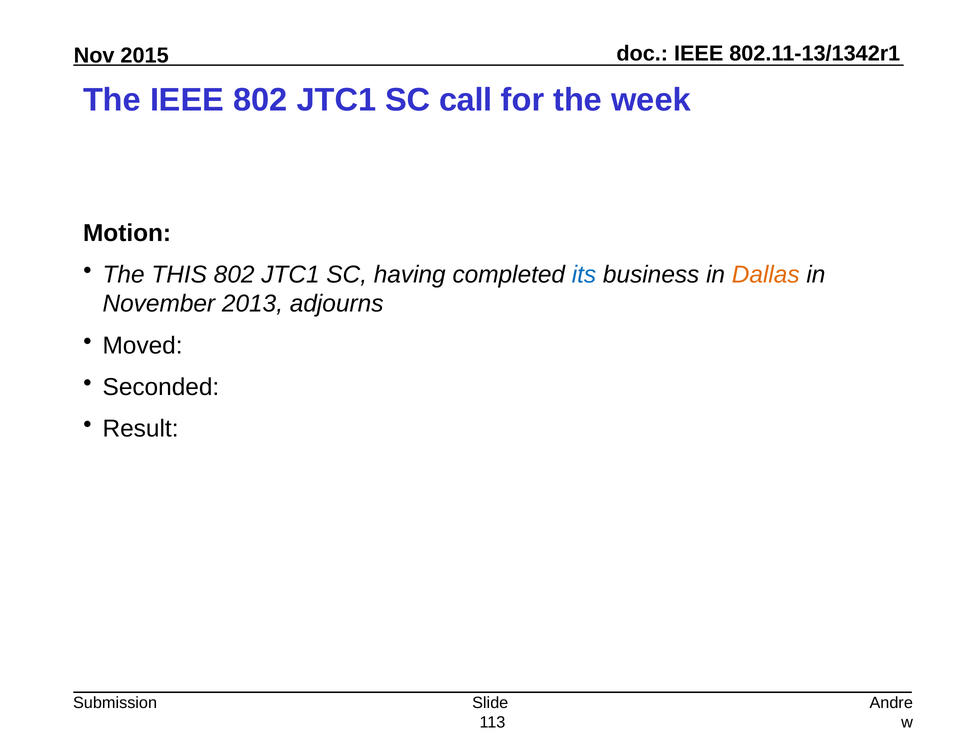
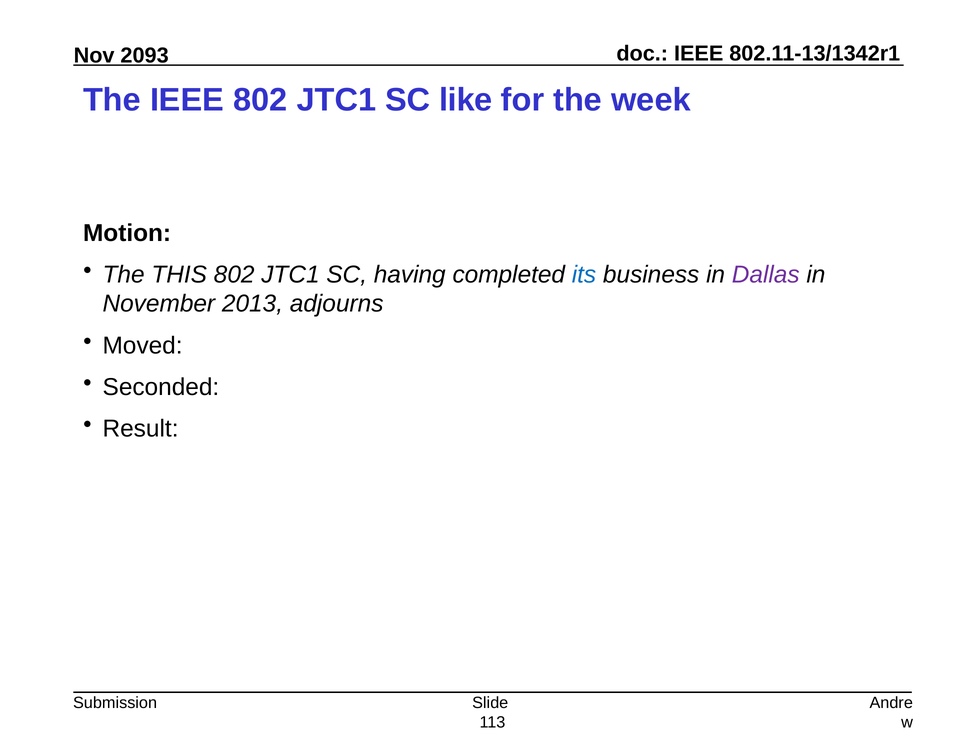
2015: 2015 -> 2093 (145, 55)
call: call -> like (466, 100)
Dallas colour: orange -> purple (766, 275)
